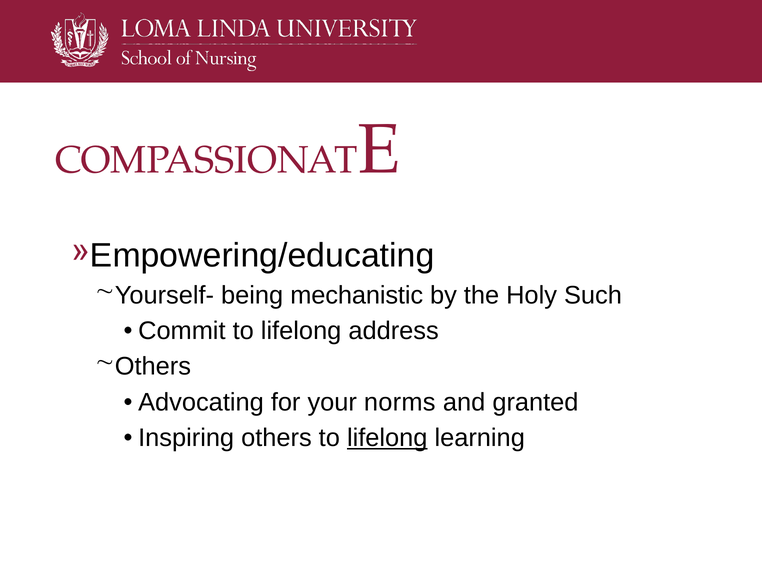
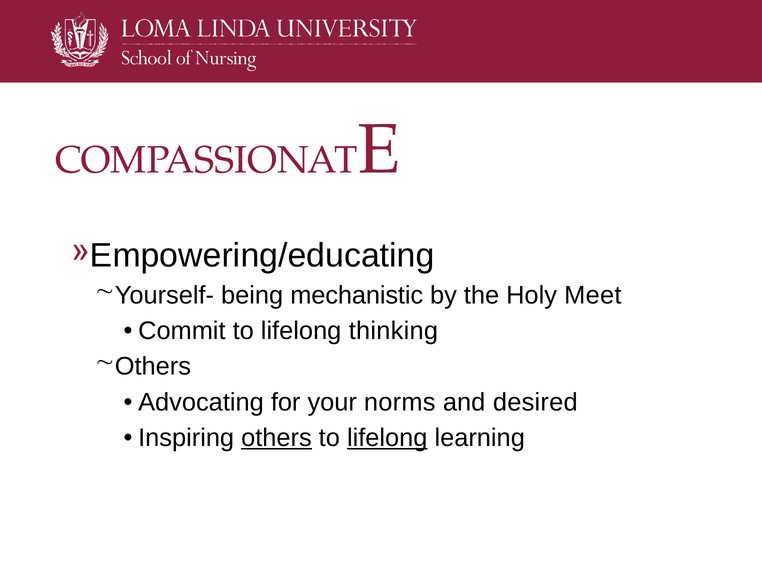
Such: Such -> Meet (593, 295)
address: address -> thinking (393, 331)
granted: granted -> desired (535, 402)
others underline: none -> present (276, 437)
